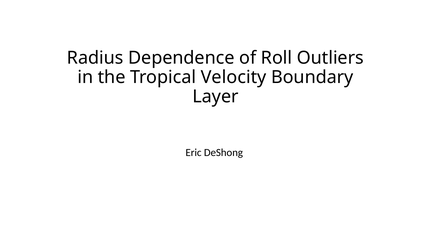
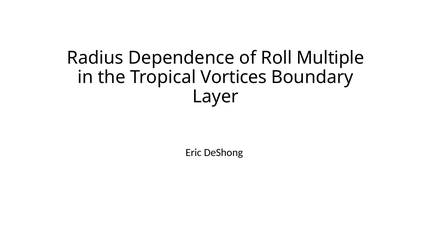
Outliers: Outliers -> Multiple (330, 58)
Velocity: Velocity -> Vortices (234, 77)
